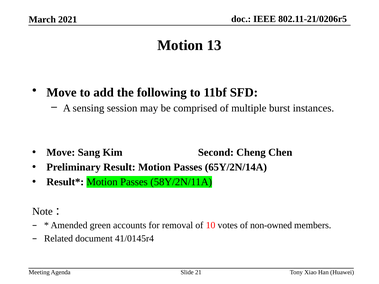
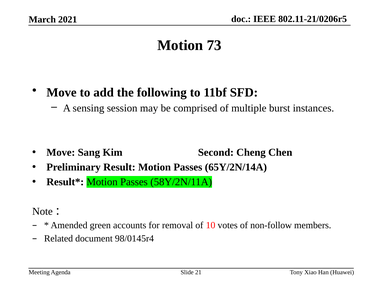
13: 13 -> 73 (214, 45)
non-owned: non-owned -> non-follow (271, 225)
41/0145r4: 41/0145r4 -> 98/0145r4 (134, 239)
